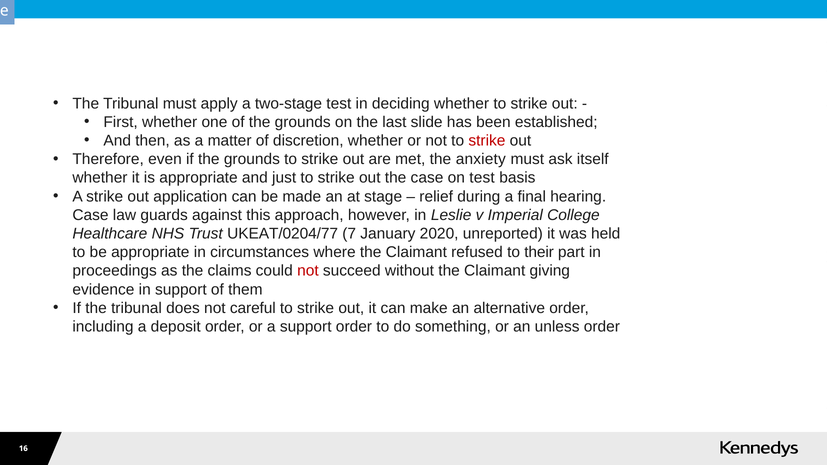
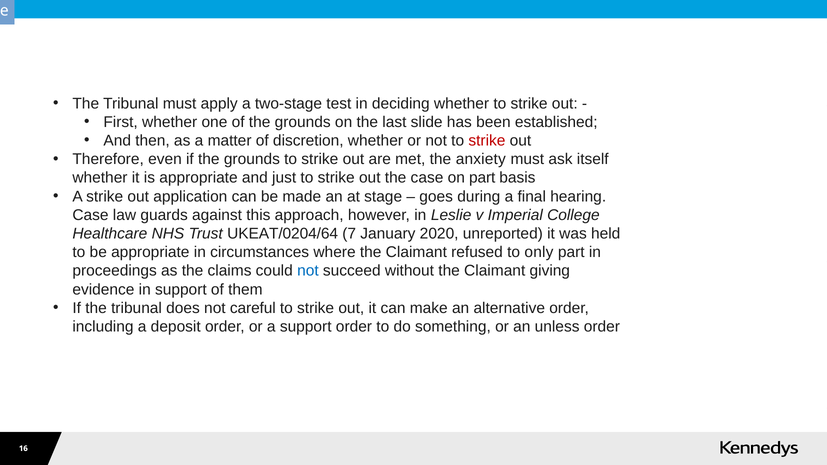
on test: test -> part (482, 178)
relief: relief -> goes (436, 197)
UKEAT/0204/77: UKEAT/0204/77 -> UKEAT/0204/64 (283, 234)
their: their -> only (539, 252)
not colour: red -> blue (308, 271)
